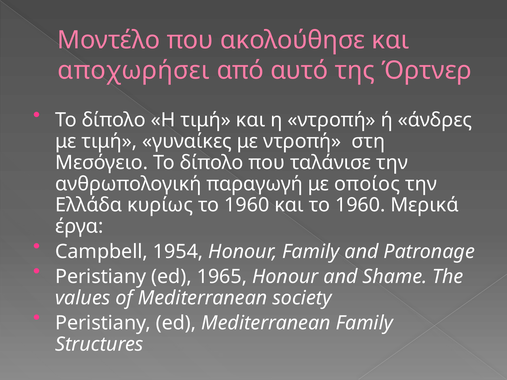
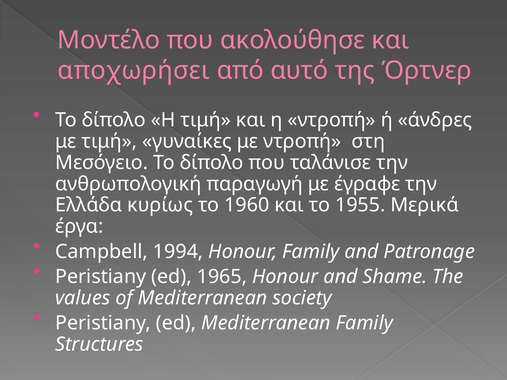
οποίος: οποίος -> έγραφε (367, 184)
και το 1960: 1960 -> 1955 (360, 205)
1954: 1954 -> 1994 (178, 252)
